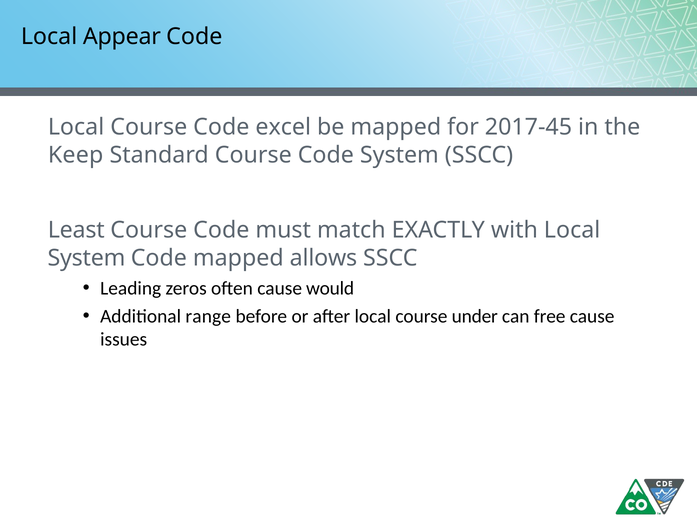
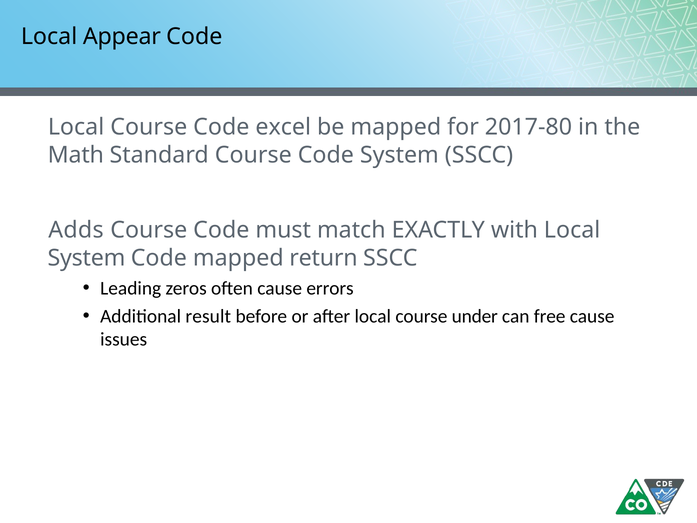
2017-45: 2017-45 -> 2017-80 (528, 127)
Keep: Keep -> Math (76, 155)
Least: Least -> Adds (76, 230)
allows: allows -> return (324, 258)
would: would -> errors (330, 288)
range: range -> result (208, 316)
